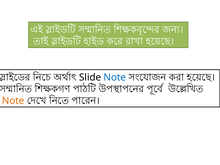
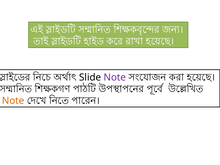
Note colour: blue -> purple (115, 77)
